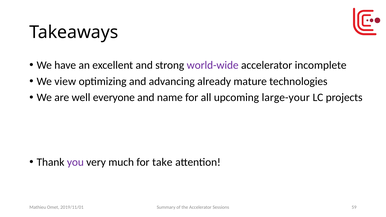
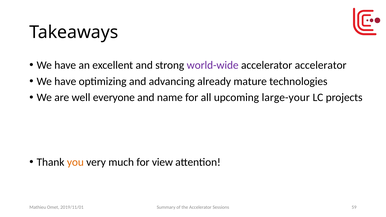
accelerator incomplete: incomplete -> accelerator (321, 65)
view: view -> have (65, 81)
you colour: purple -> orange (75, 162)
take: take -> view (162, 162)
